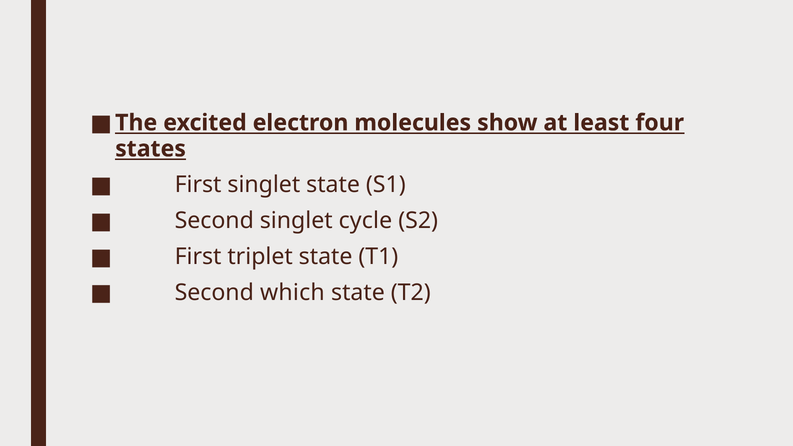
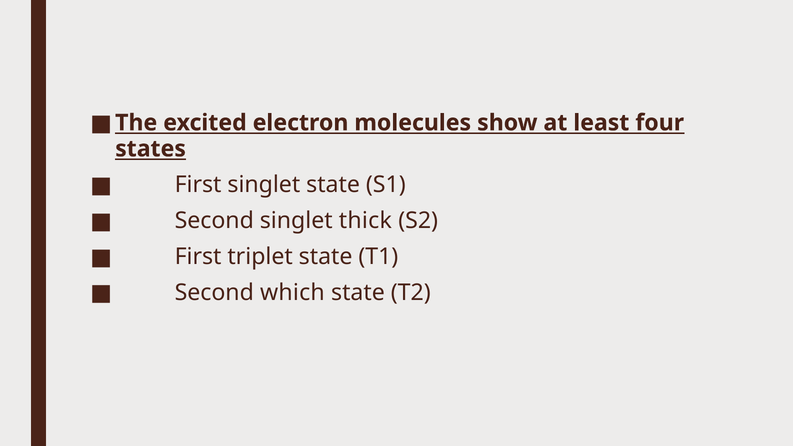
cycle: cycle -> thick (365, 221)
